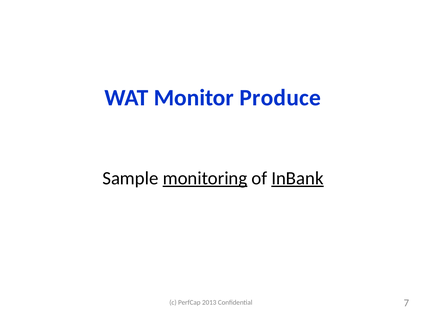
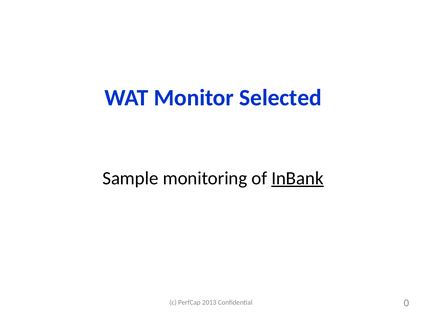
Produce: Produce -> Selected (280, 97)
monitoring underline: present -> none (205, 178)
7: 7 -> 0 (406, 302)
